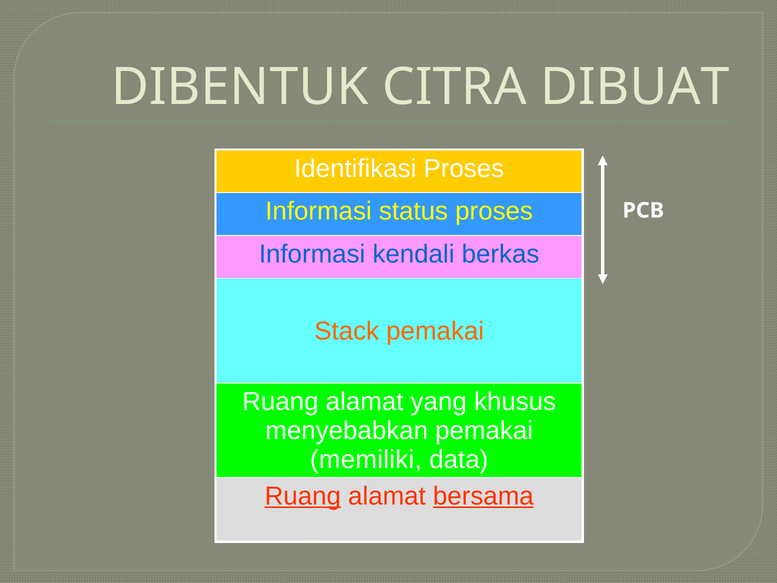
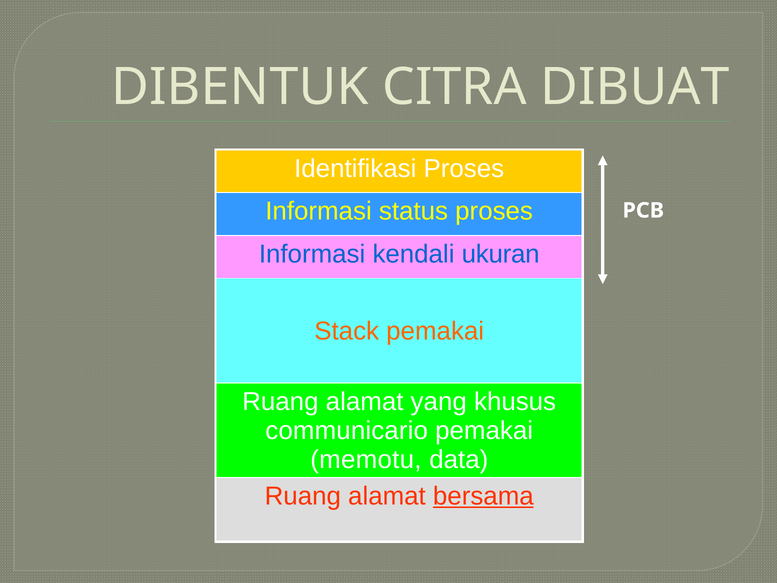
berkas: berkas -> ukuran (501, 254)
menyebabkan: menyebabkan -> communicario (347, 431)
memiliki: memiliki -> memotu (366, 459)
Ruang underline: present -> none (303, 496)
